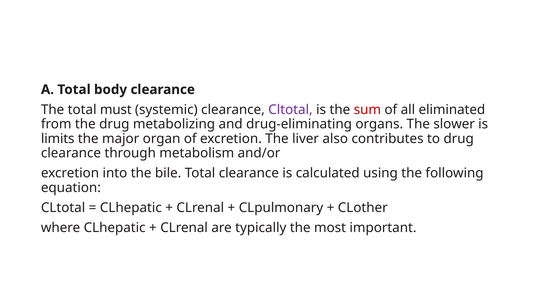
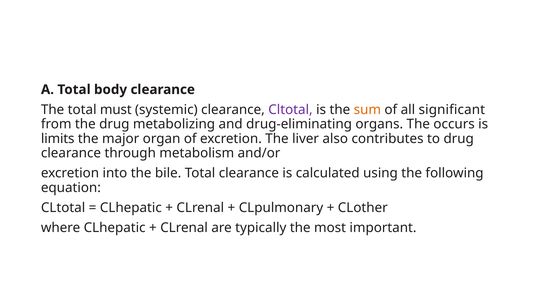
sum colour: red -> orange (367, 110)
eliminated: eliminated -> significant (452, 110)
slower: slower -> occurs (454, 124)
